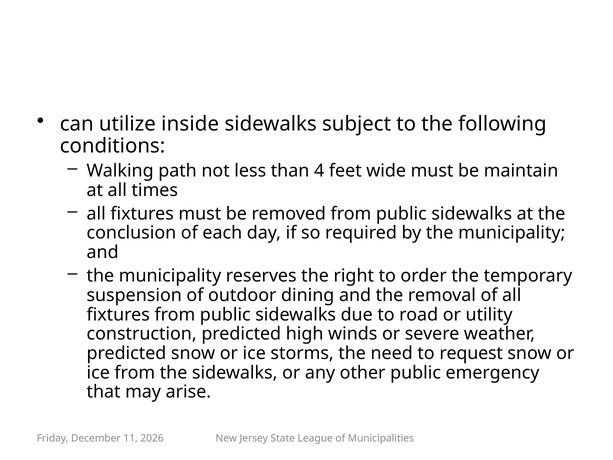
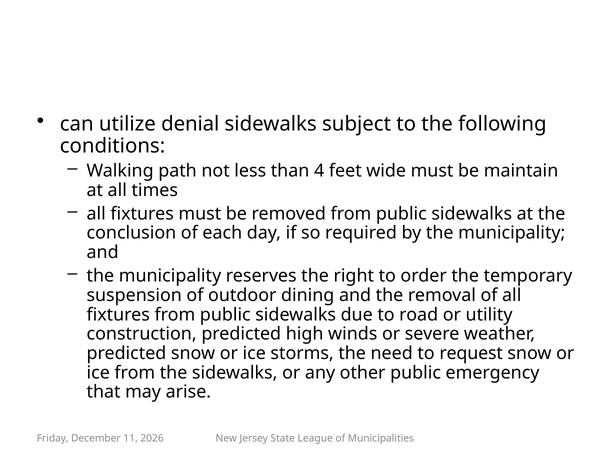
inside: inside -> denial (190, 124)
